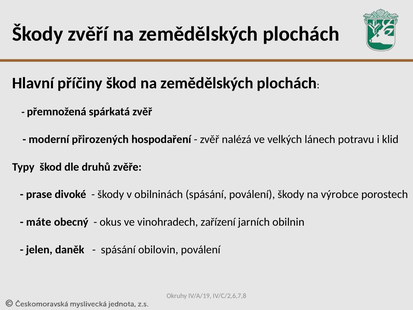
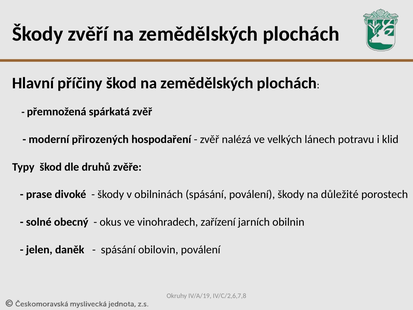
výrobce: výrobce -> důležité (340, 194)
máte: máte -> solné (39, 222)
